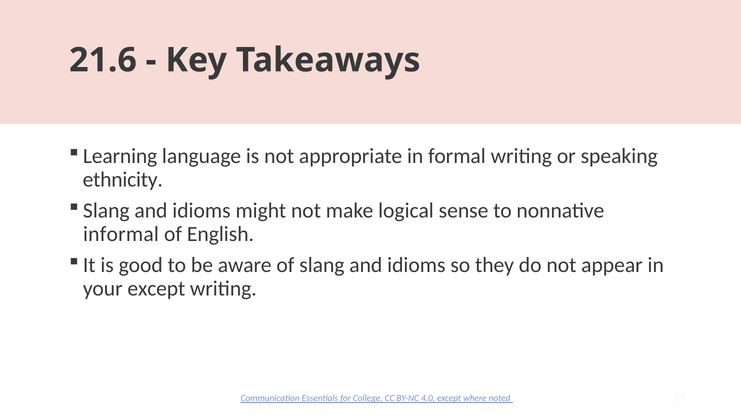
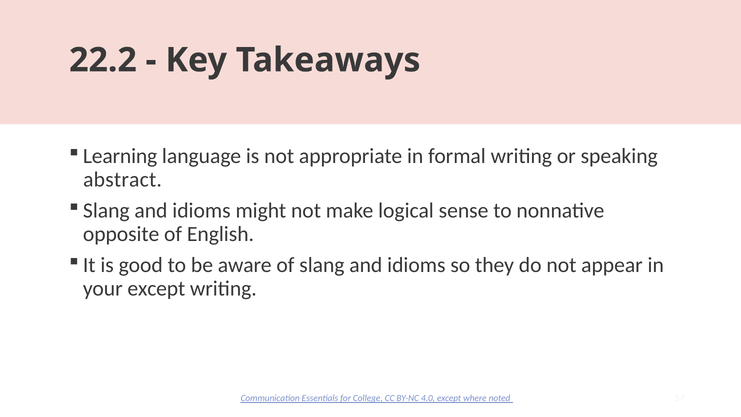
21.6: 21.6 -> 22.2 (103, 60)
ethnicity: ethnicity -> abstract (123, 180)
informal: informal -> opposite (121, 234)
